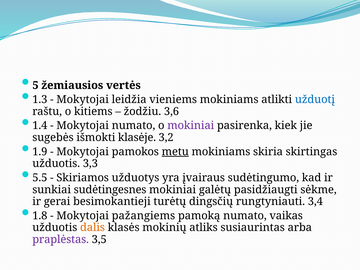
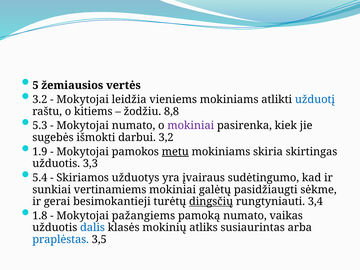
1.3: 1.3 -> 3.2 (40, 100)
3,6: 3,6 -> 8,8 (172, 111)
1.4: 1.4 -> 5.3 (40, 126)
klasėje: klasėje -> darbui (137, 137)
5.5: 5.5 -> 5.4 (40, 178)
sudėtingesnes: sudėtingesnes -> vertinamiems (110, 190)
dingsčių underline: none -> present (211, 202)
dalis colour: orange -> blue (92, 228)
praplėstas colour: purple -> blue (61, 239)
